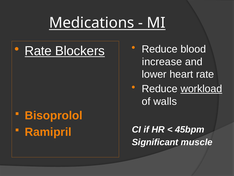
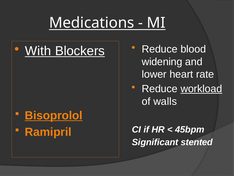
Rate: Rate -> With (38, 51)
increase: increase -> widening (162, 62)
Bisoprolol underline: none -> present (54, 115)
muscle: muscle -> stented (197, 142)
